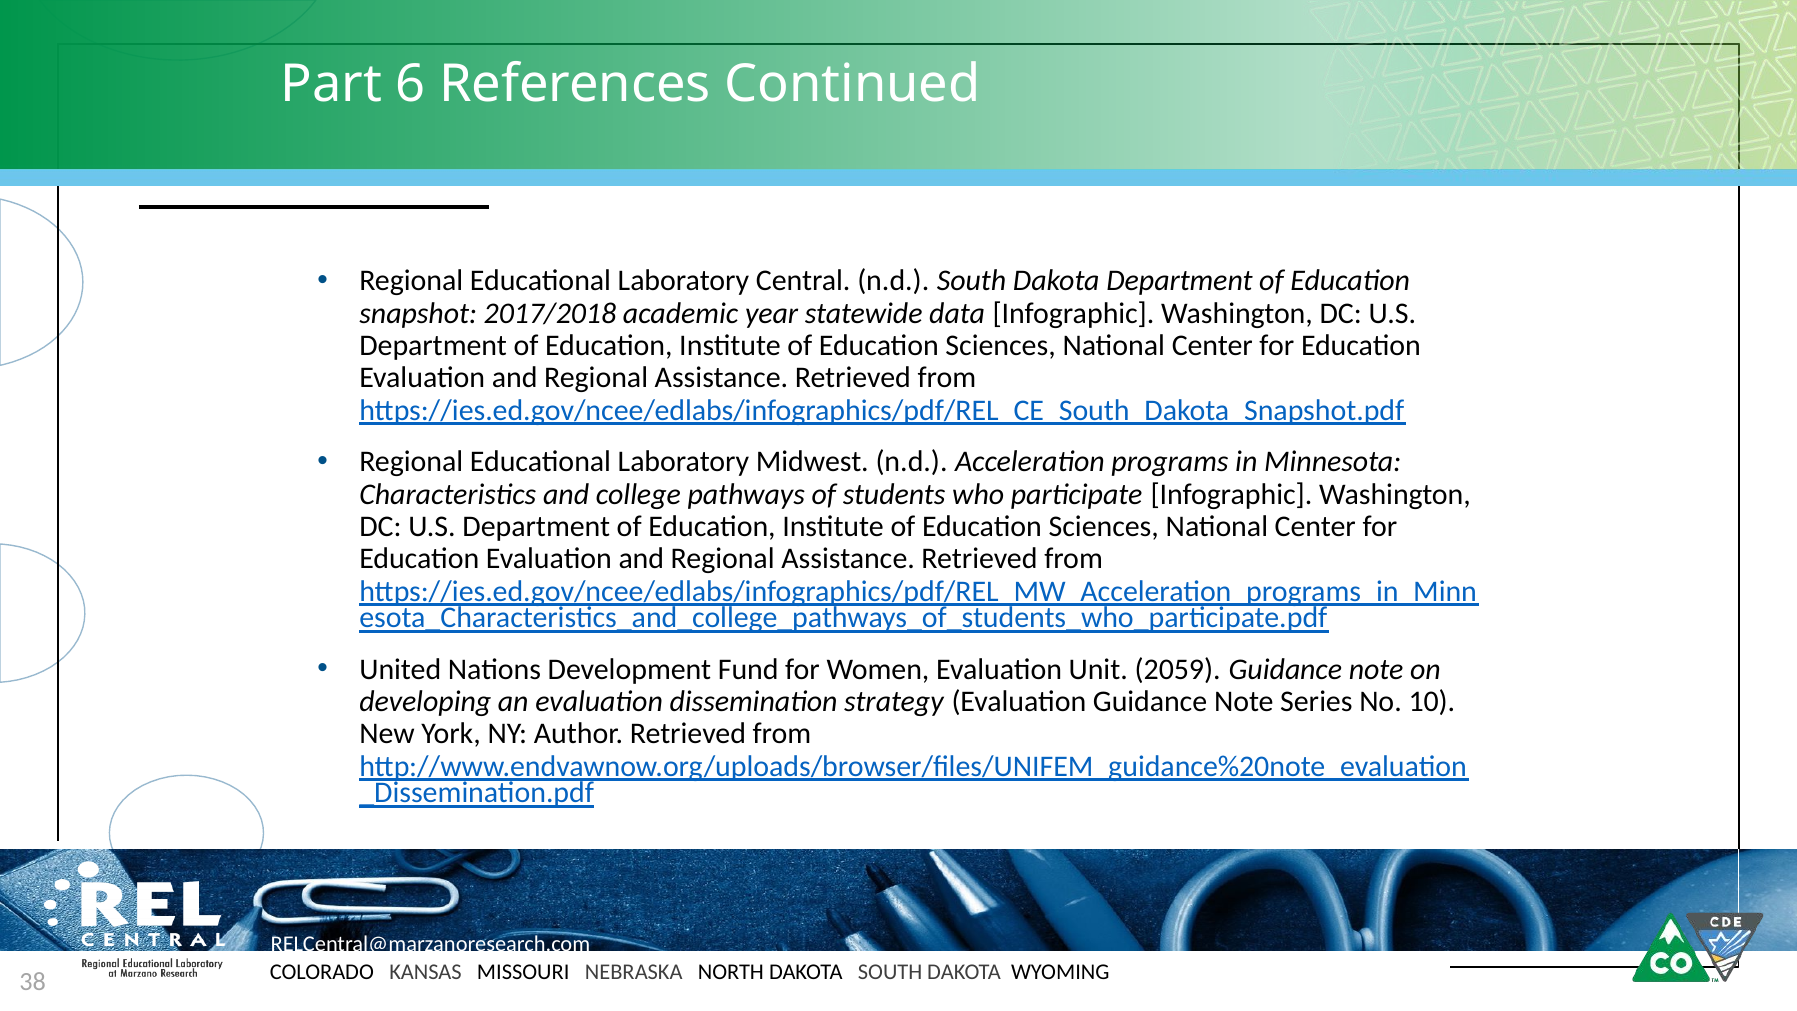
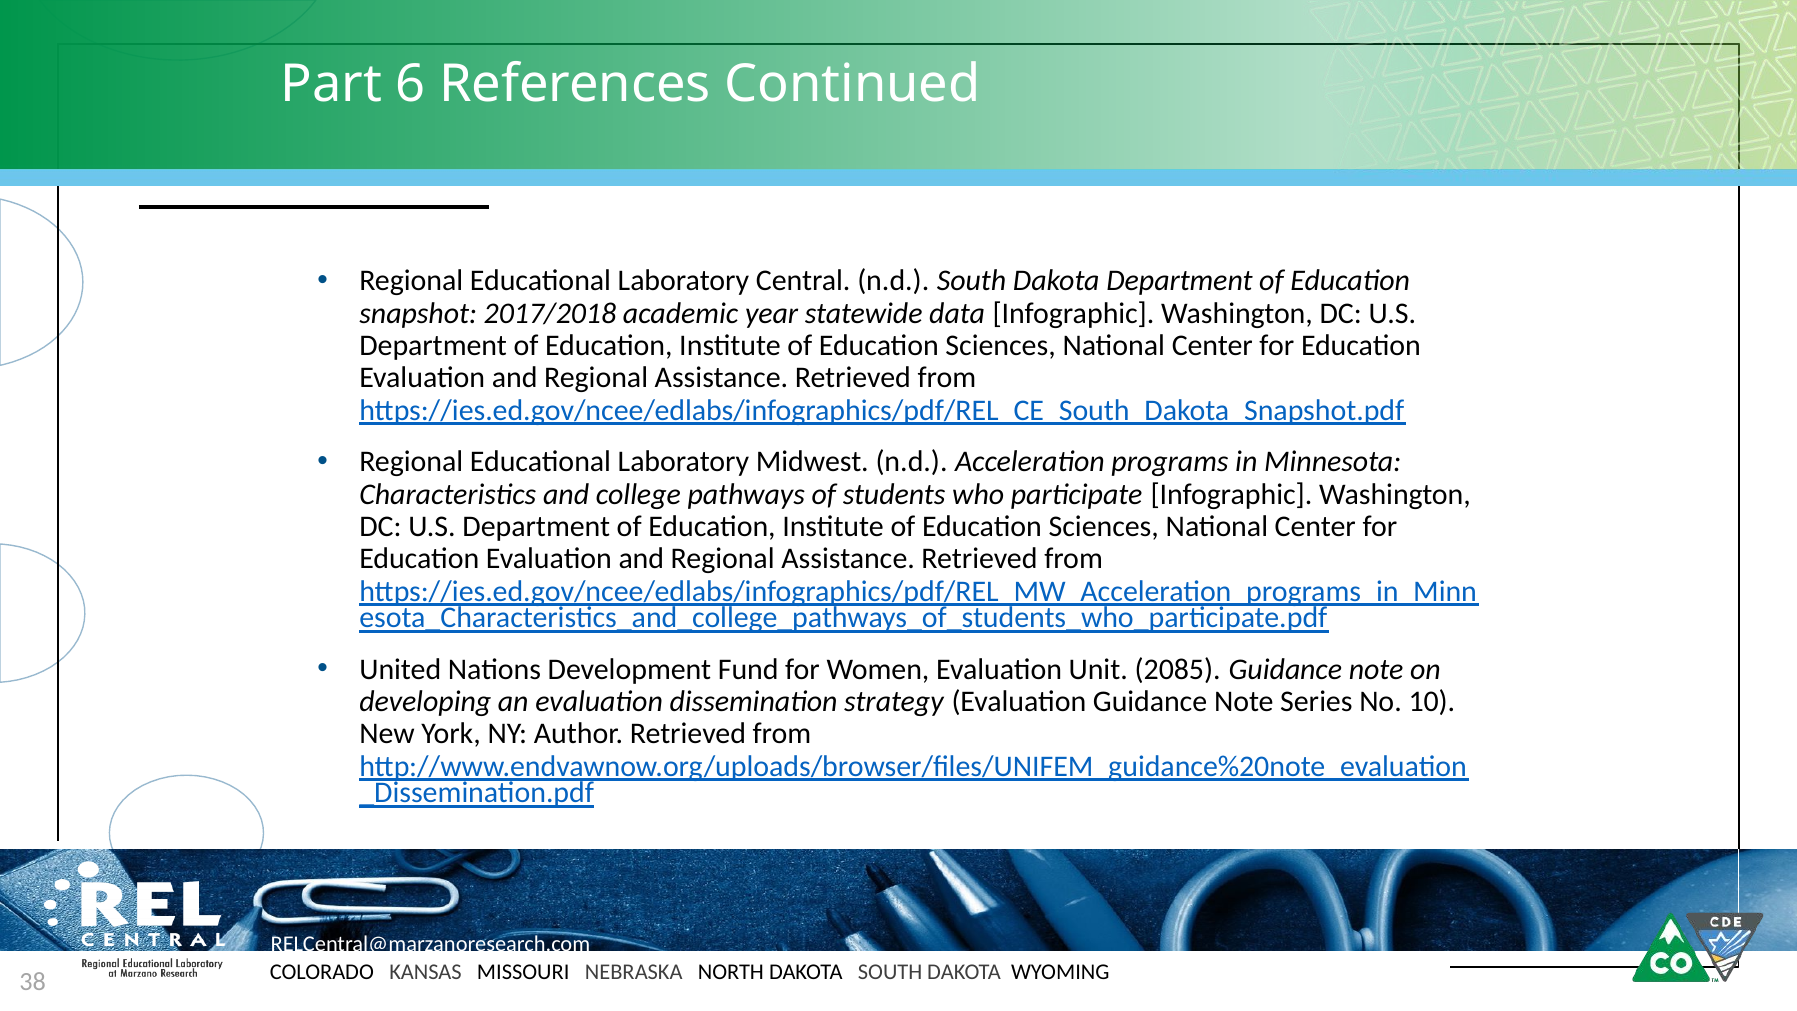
2059: 2059 -> 2085 (1178, 669)
